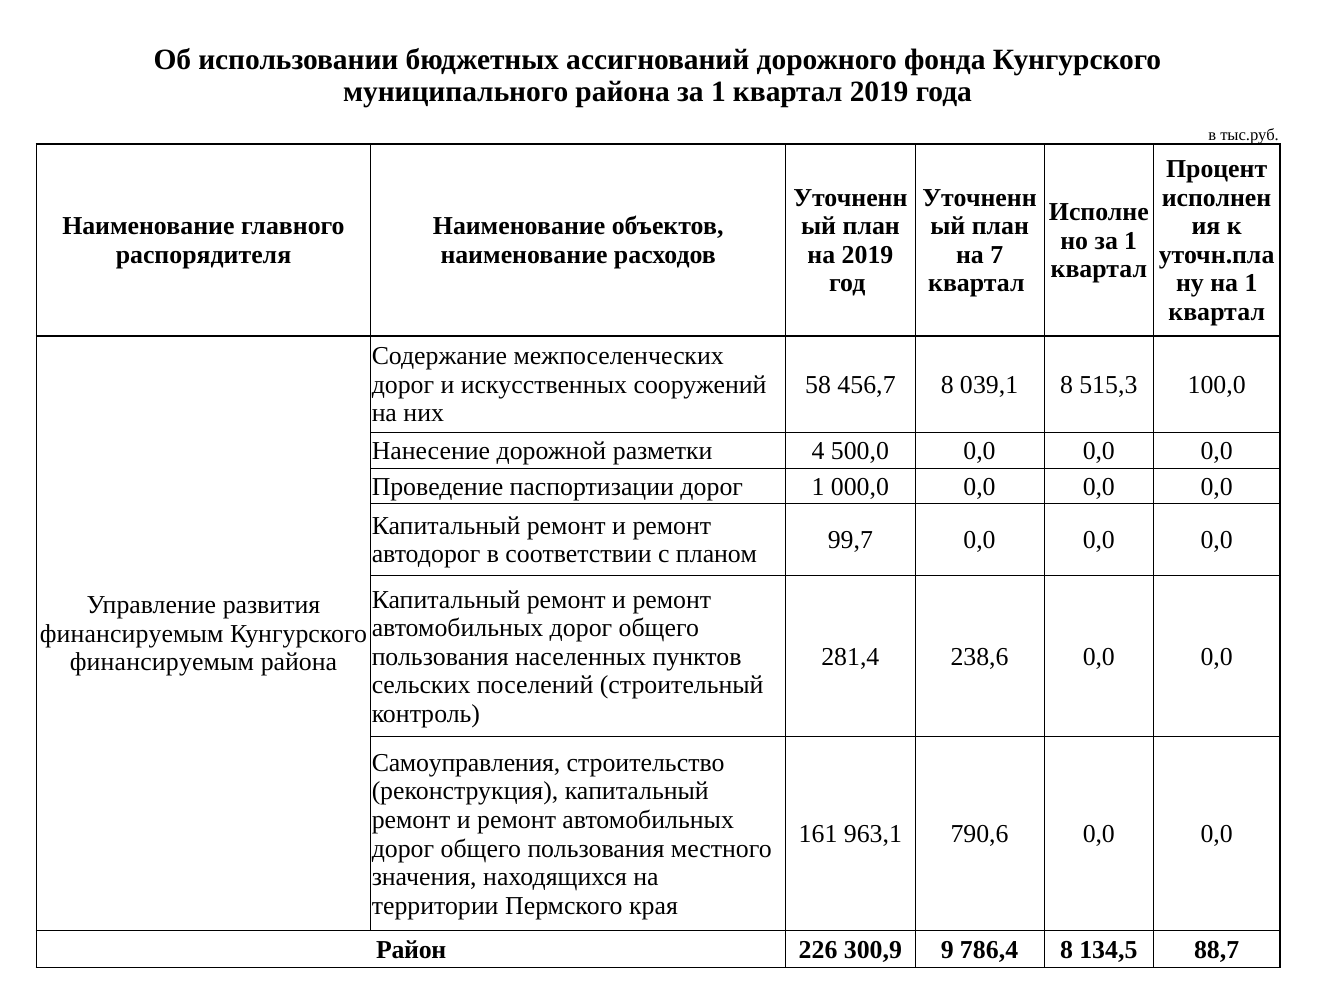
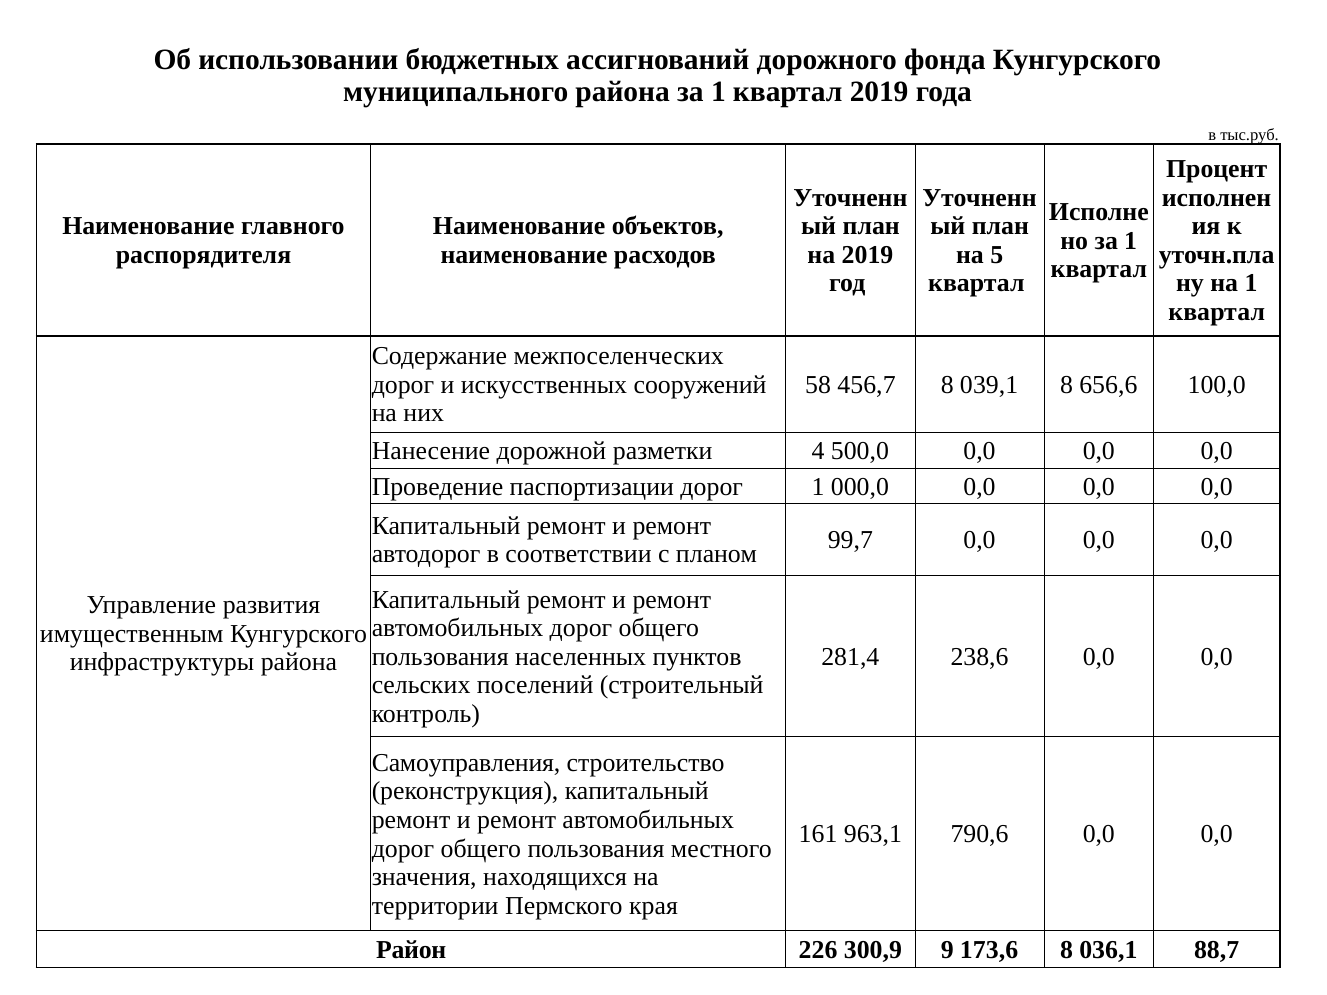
7: 7 -> 5 (997, 255)
515,3: 515,3 -> 656,6 (1108, 385)
финансируемым: финансируемым -> имущественным (132, 634)
финансируемым: финансируемым -> инфраструктуры (162, 662)
786,4: 786,4 -> 173,6 (989, 950)
134,5: 134,5 -> 036,1 (1108, 950)
